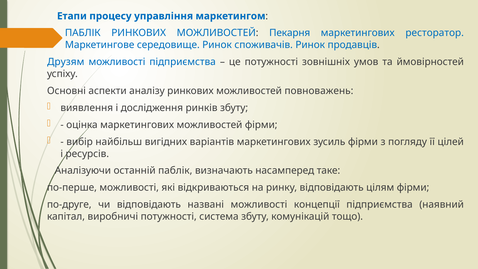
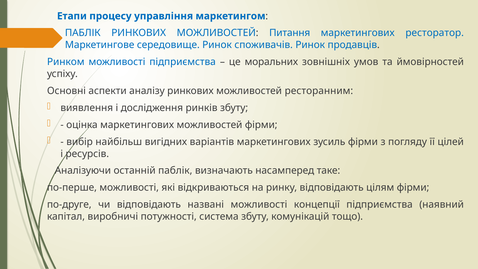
Пекарня: Пекарня -> Питання (290, 33)
Друзям: Друзям -> Ринком (66, 62)
це потужності: потужності -> моральних (271, 62)
повноважень: повноважень -> ресторанним (319, 91)
